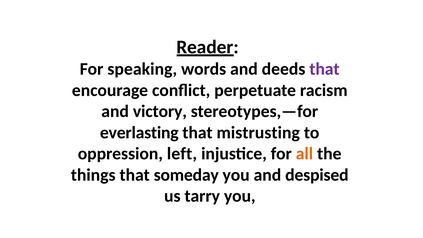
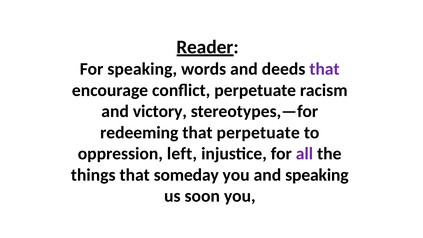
everlasting: everlasting -> redeeming (139, 133)
that mistrusting: mistrusting -> perpetuate (258, 133)
all colour: orange -> purple (304, 154)
and despised: despised -> speaking (317, 175)
tarry: tarry -> soon (202, 196)
